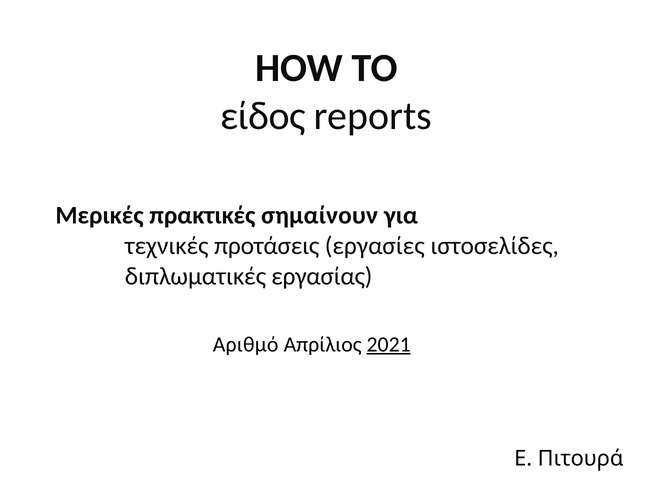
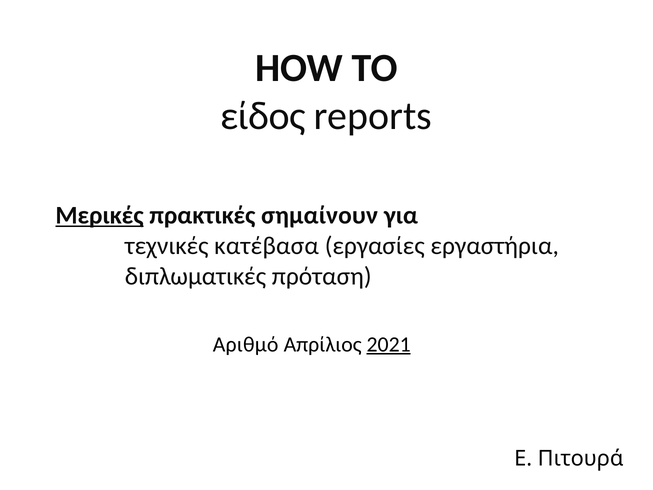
Μερικές underline: none -> present (99, 215)
προτάσεις: προτάσεις -> κατέβασα (267, 246)
ιστοσελίδες: ιστοσελίδες -> εργαστήρια (495, 246)
εργασίας: εργασίας -> πρόταση (322, 276)
